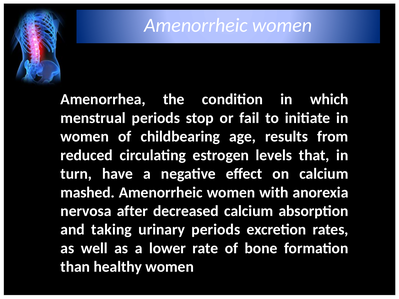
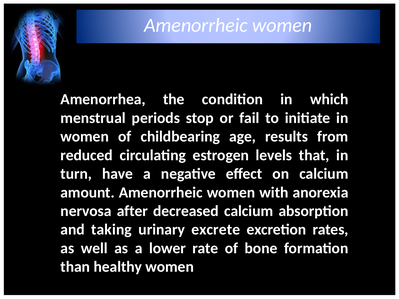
mashed: mashed -> amount (88, 193)
urinary periods: periods -> excrete (216, 230)
